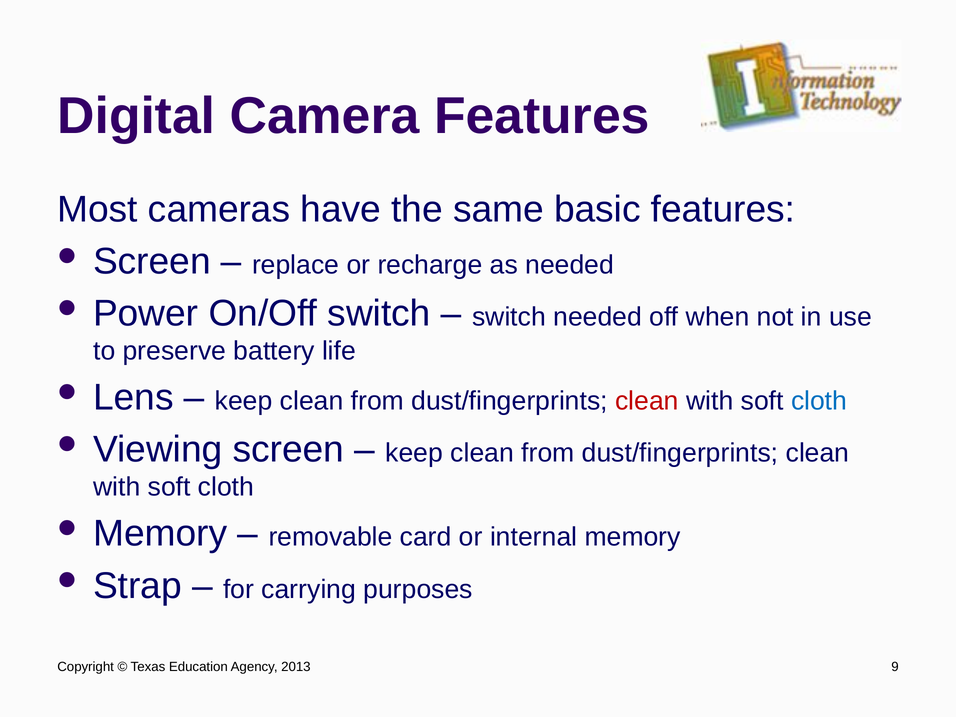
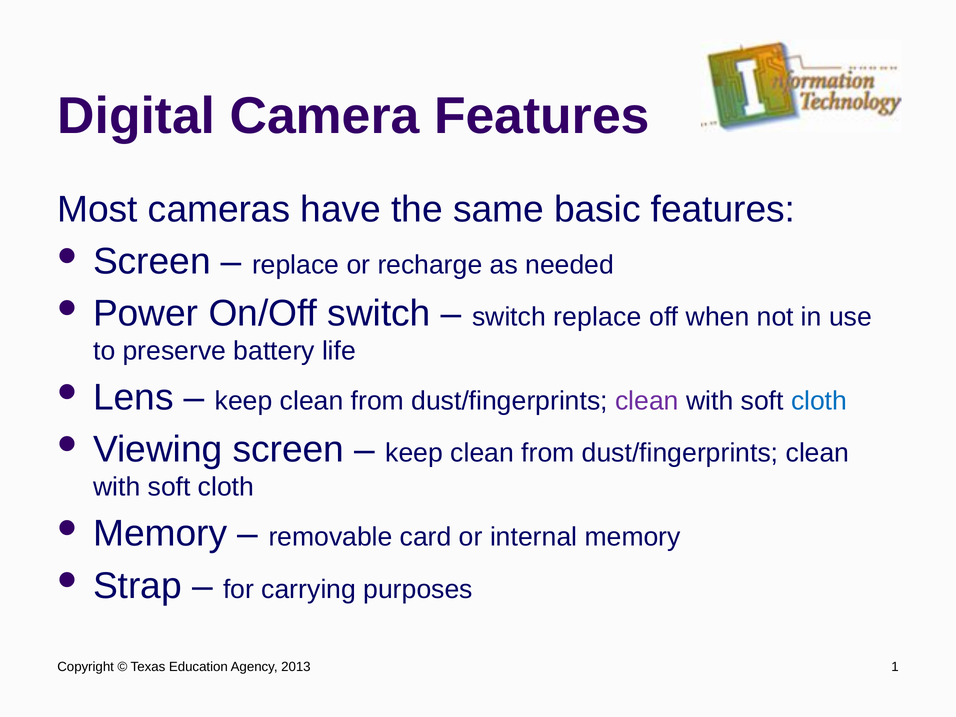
switch needed: needed -> replace (598, 317)
clean colour: red -> purple (647, 401)
9: 9 -> 1 (895, 667)
